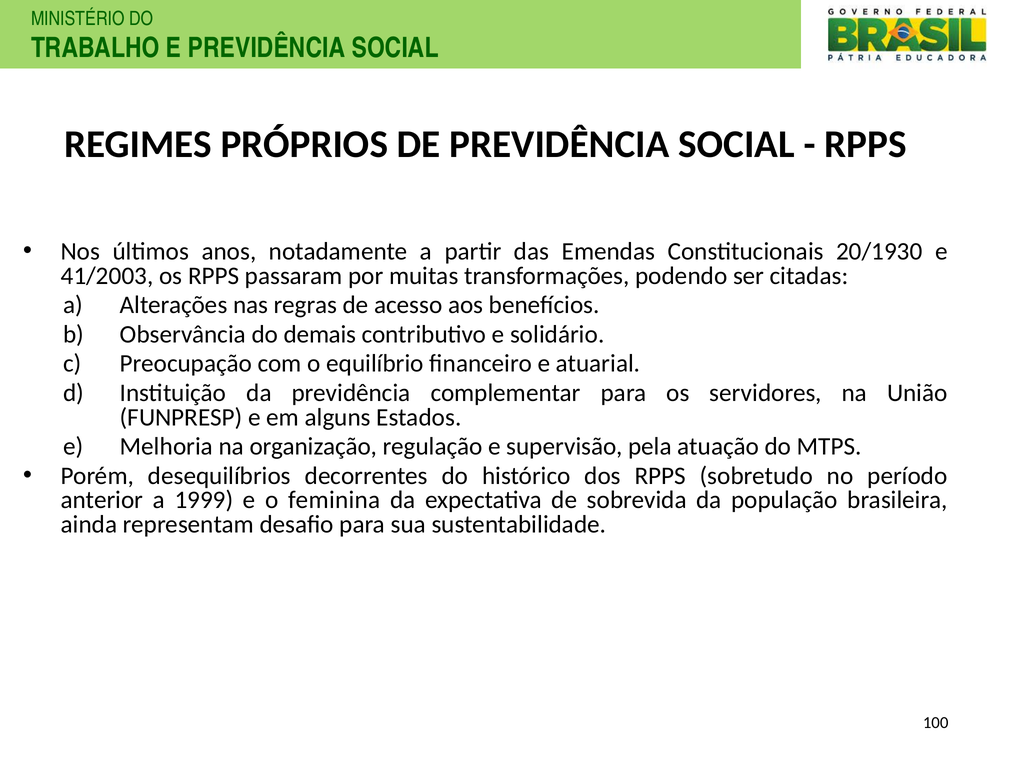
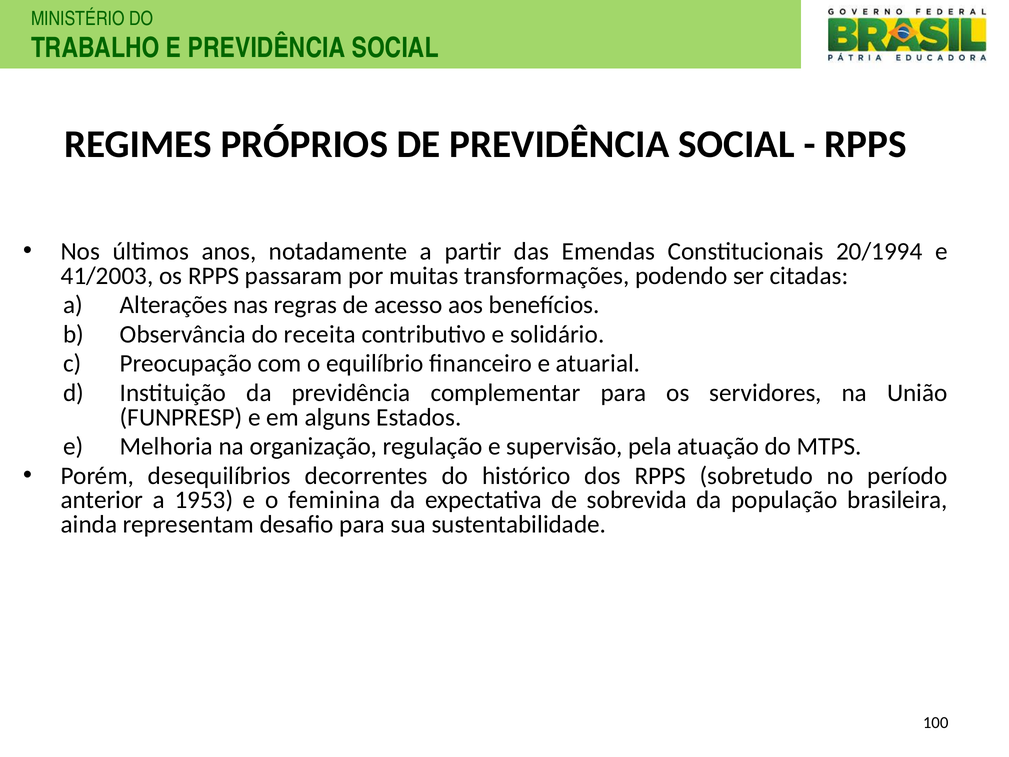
20/1930: 20/1930 -> 20/1994 (879, 251)
demais: demais -> receita (320, 334)
1999: 1999 -> 1953 (204, 500)
